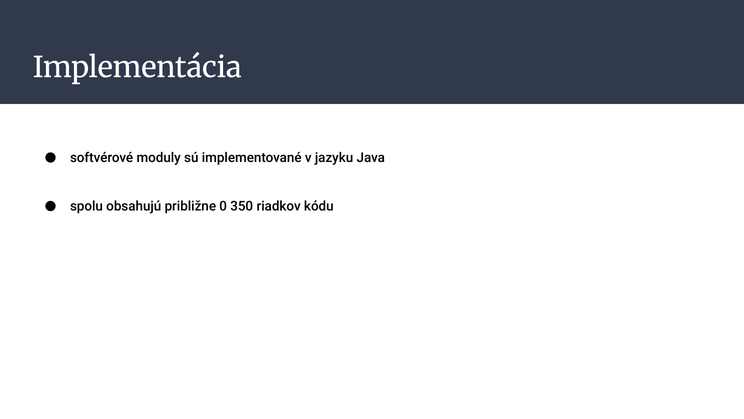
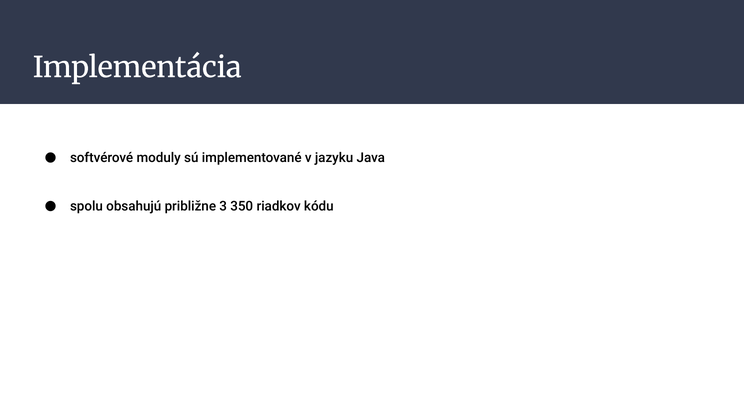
0: 0 -> 3 (223, 206)
